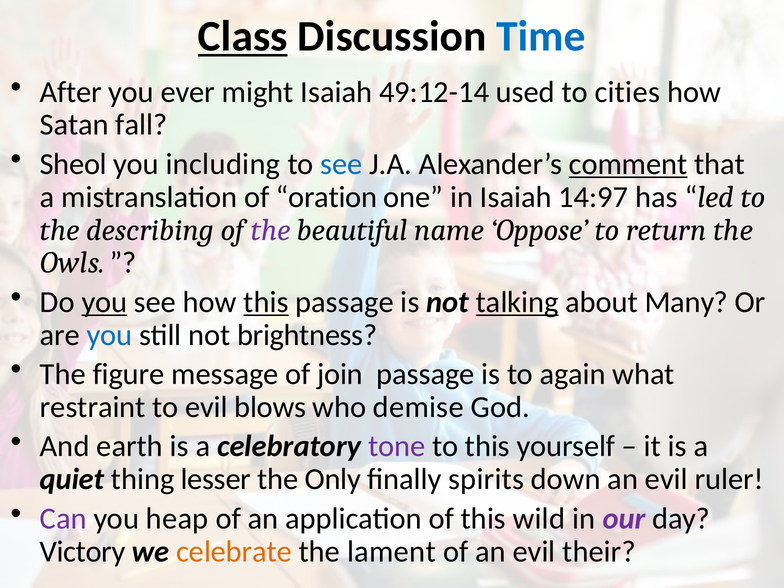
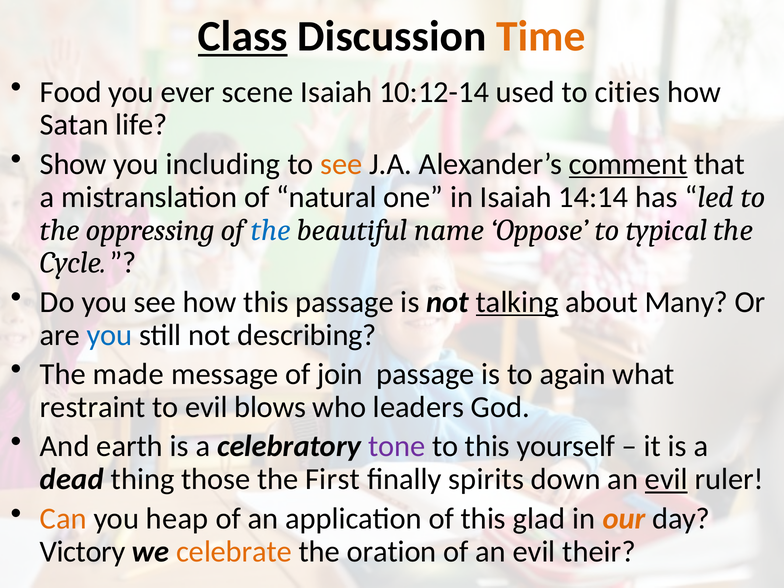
Time colour: blue -> orange (541, 36)
After: After -> Food (71, 92)
might: might -> scene (258, 92)
49:12-14: 49:12-14 -> 10:12-14 (434, 92)
fall: fall -> life (141, 125)
Sheol: Sheol -> Show (73, 164)
see colour: blue -> orange (341, 164)
oration: oration -> natural (326, 197)
14:97: 14:97 -> 14:14 (593, 197)
describing: describing -> oppressing (150, 230)
the colour: purple -> blue (271, 230)
return: return -> typical (667, 230)
Owls: Owls -> Cycle (73, 263)
you underline: present -> none (104, 302)
this underline: present -> none (266, 302)
brightness: brightness -> describing (307, 335)
figure: figure -> made (128, 374)
demise: demise -> leaders (418, 407)
quiet: quiet -> dead (72, 479)
lesser: lesser -> those (216, 479)
Only: Only -> First (333, 479)
evil underline: none -> present (666, 479)
Can colour: purple -> orange (63, 519)
wild: wild -> glad (539, 519)
our colour: purple -> orange (624, 519)
lament: lament -> oration (392, 551)
